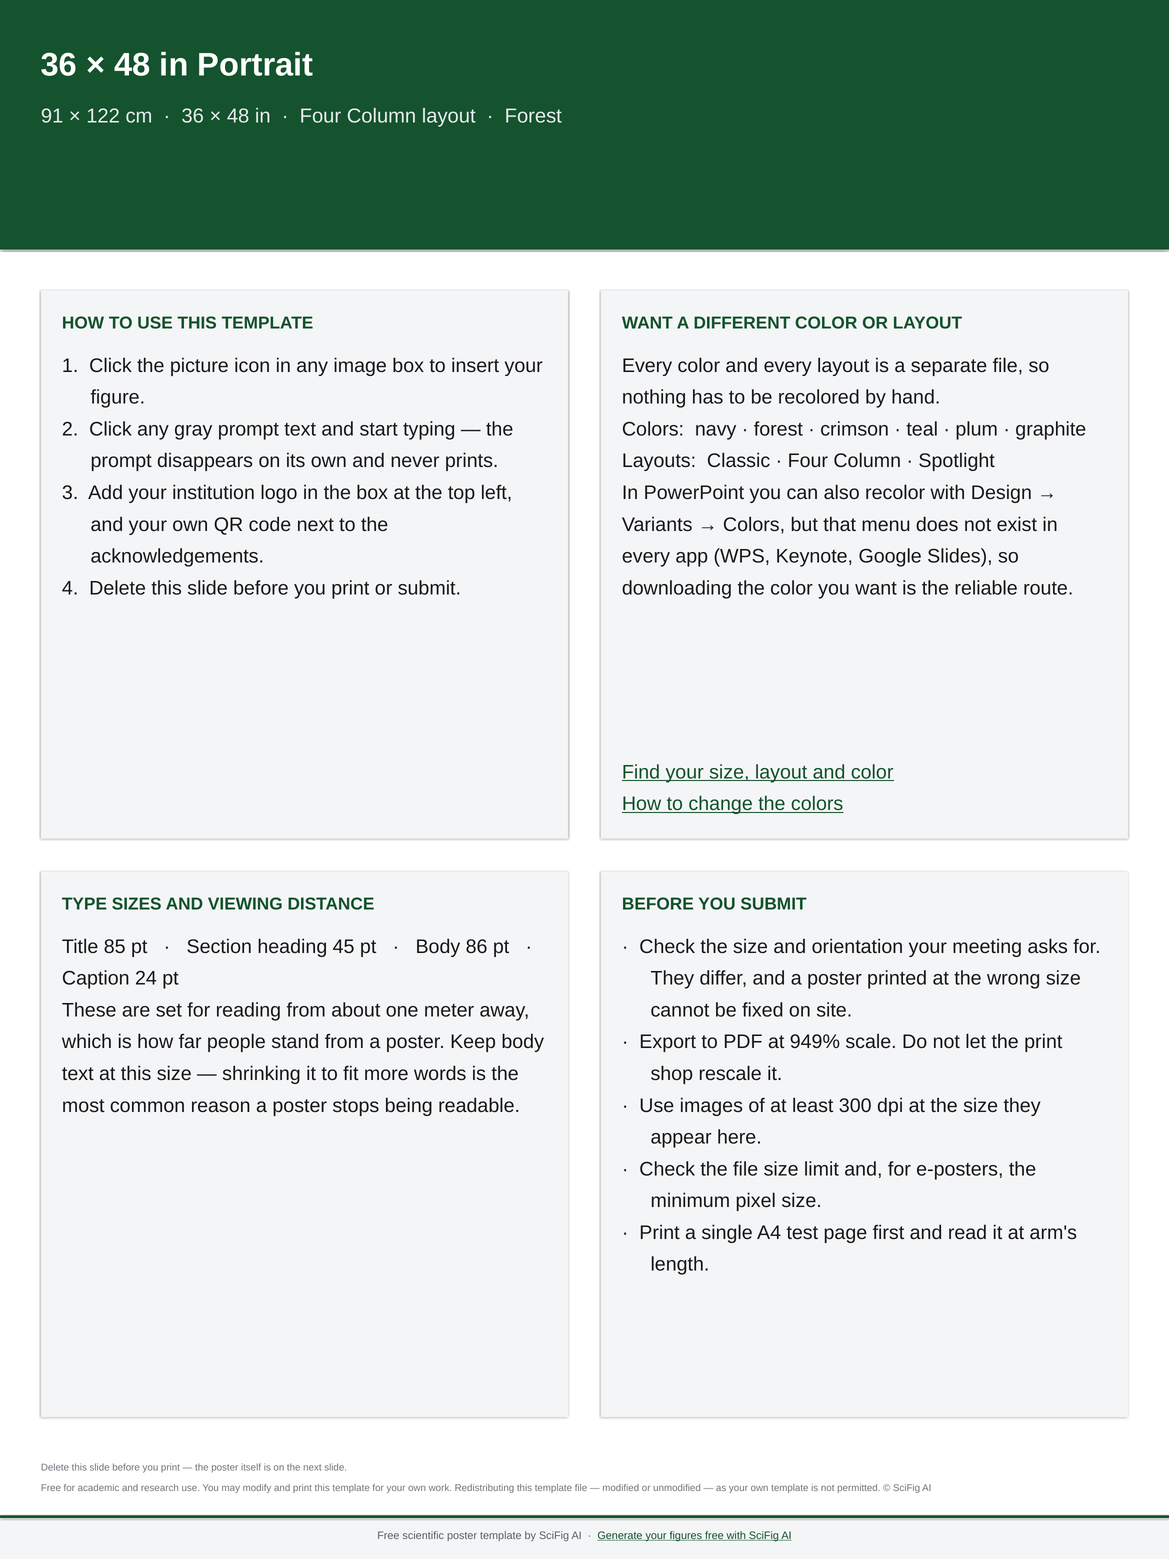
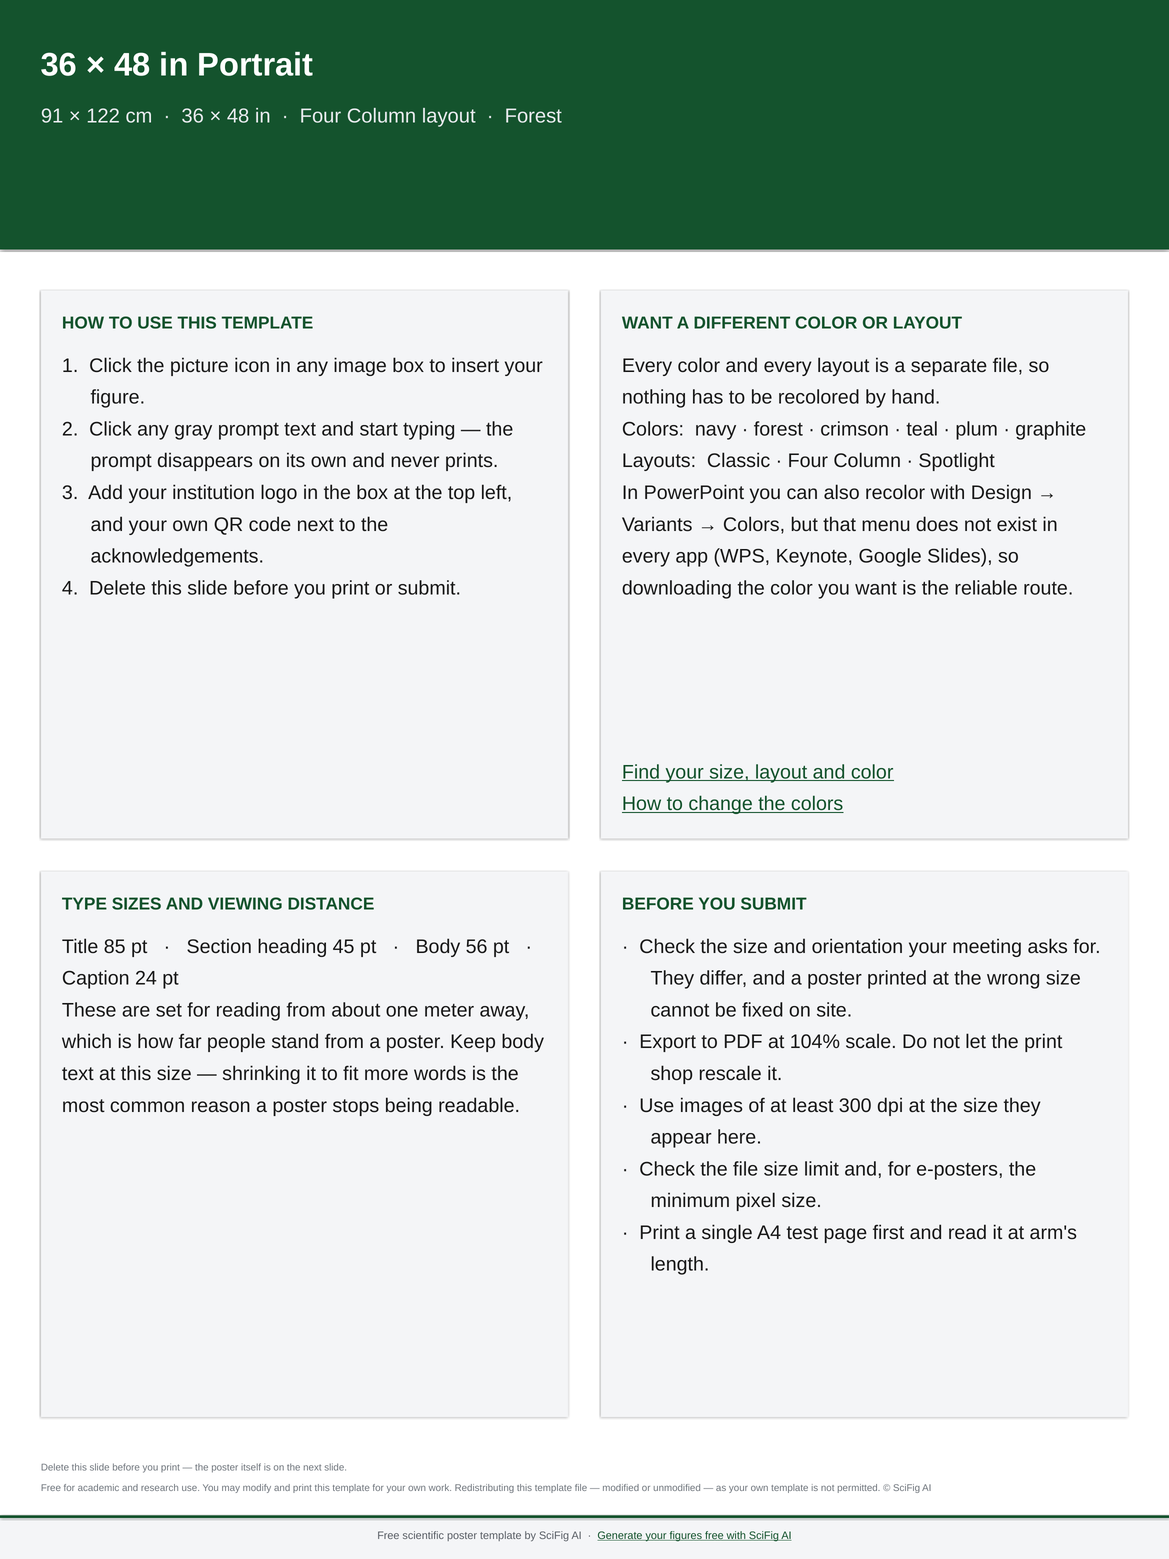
86: 86 -> 56 (477, 946)
949%: 949% -> 104% (815, 1042)
